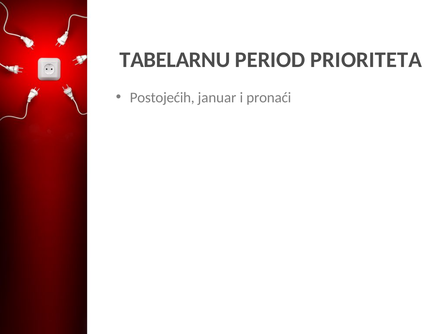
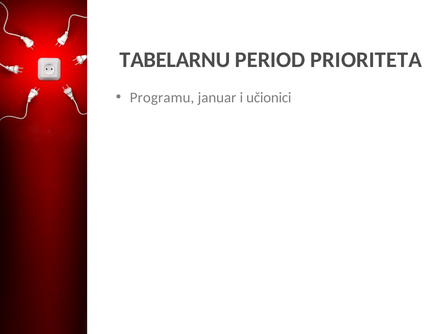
Postojećih: Postojećih -> Programu (162, 98)
pronaći: pronaći -> učionici (269, 98)
